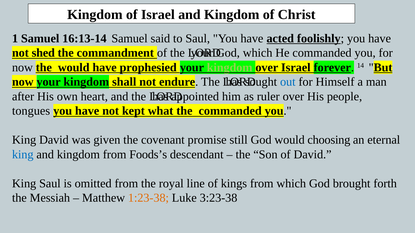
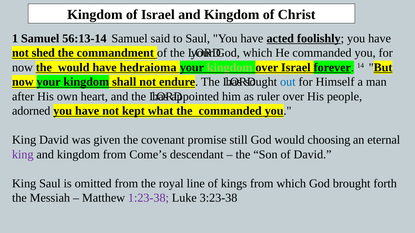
16:13-14: 16:13-14 -> 56:13-14 (84, 38)
prophesied: prophesied -> hedraioma (148, 68)
tongues: tongues -> adorned (31, 111)
king colour: blue -> purple (23, 155)
Foods’s: Foods’s -> Come’s (148, 155)
1:23-38 colour: orange -> purple (148, 198)
